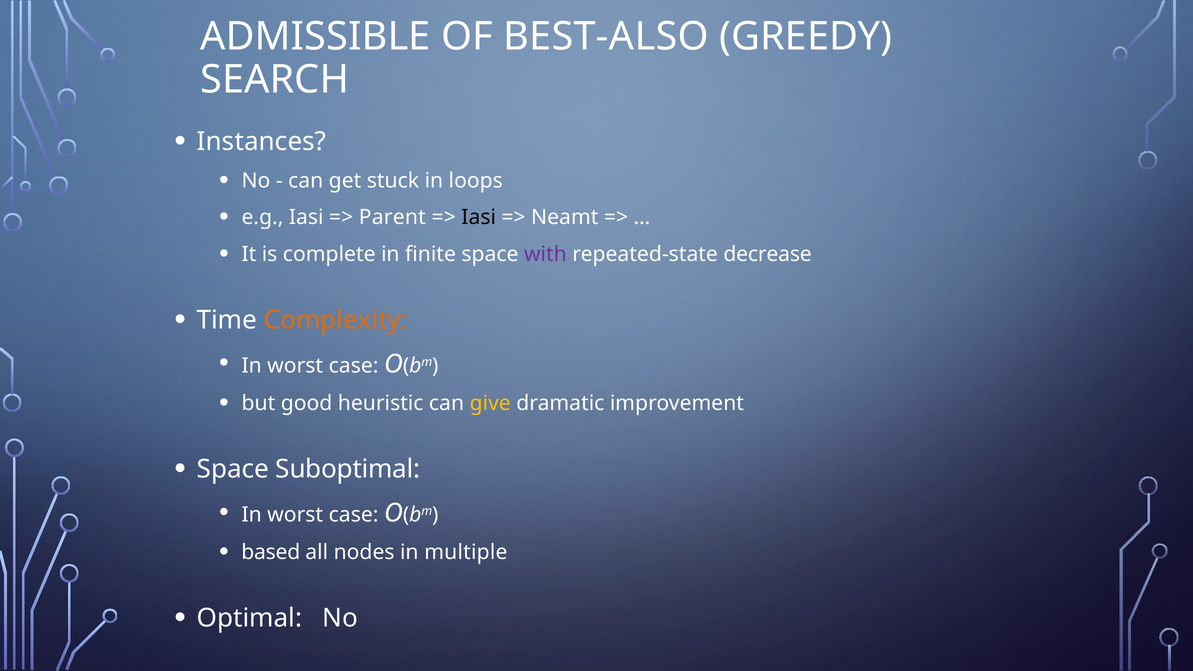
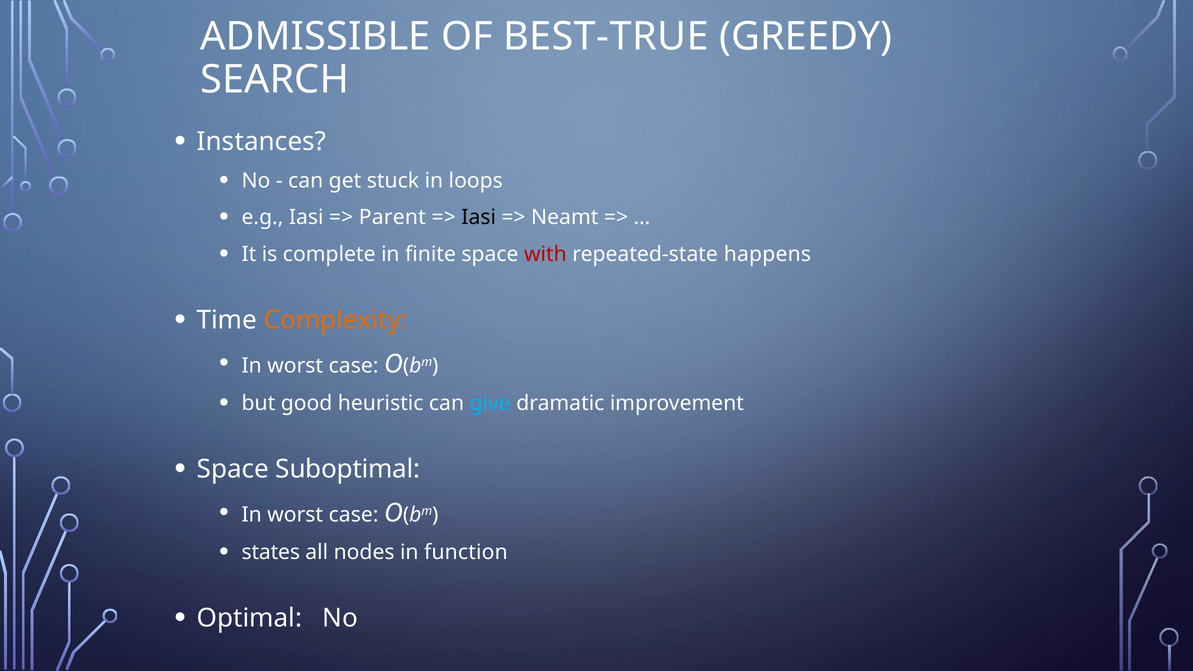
BEST-ALSO: BEST-ALSO -> BEST-TRUE (606, 37)
with colour: purple -> red (545, 254)
decrease: decrease -> happens (767, 254)
give colour: yellow -> light blue (490, 403)
based: based -> states (271, 552)
multiple: multiple -> function (466, 552)
